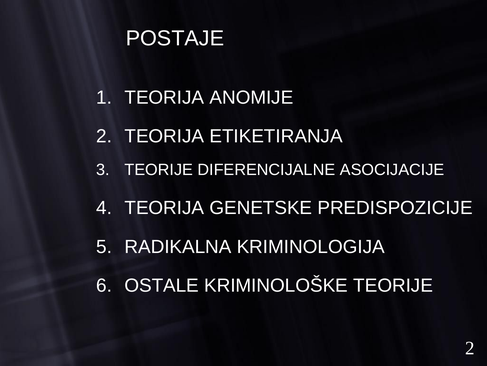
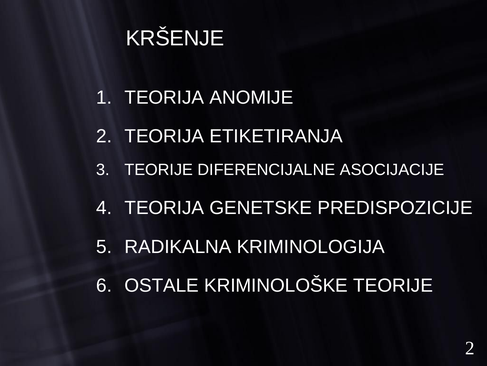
POSTAJE: POSTAJE -> KRŠENJE (175, 38)
